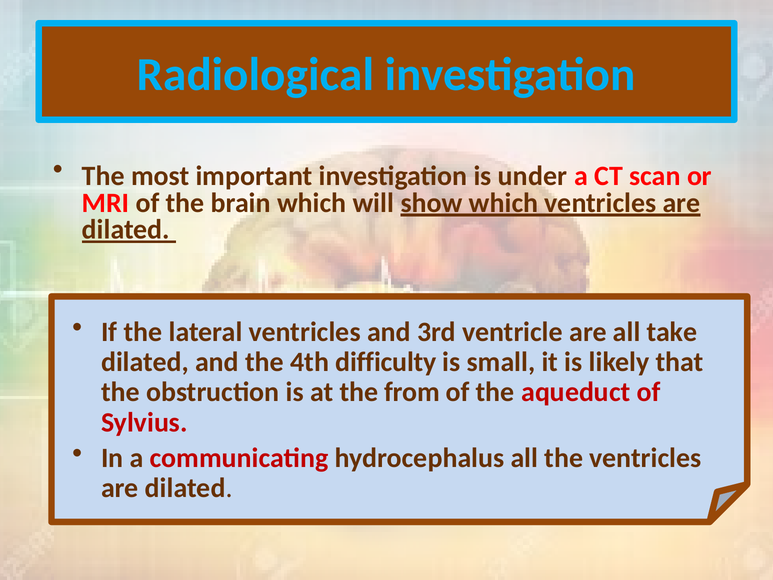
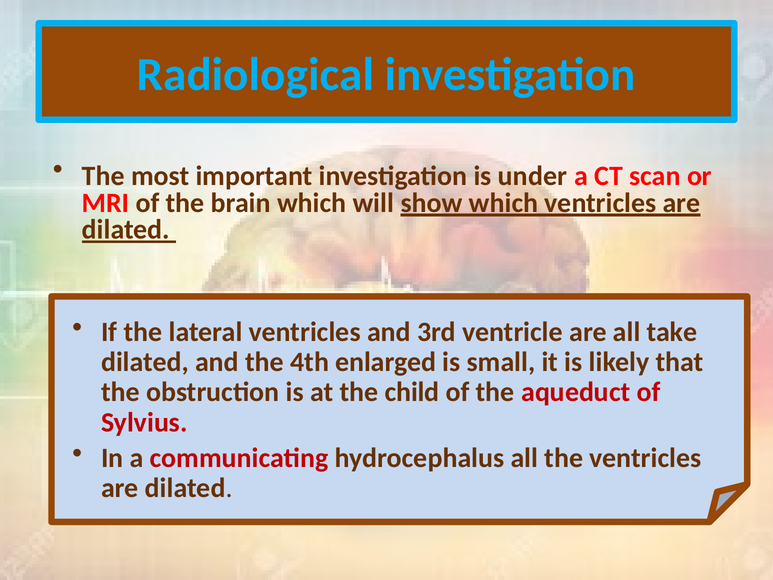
difficulty: difficulty -> enlarged (386, 362)
from: from -> child (412, 392)
